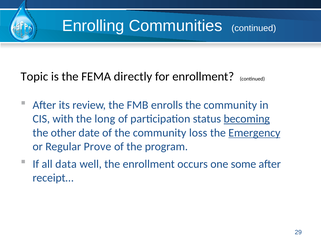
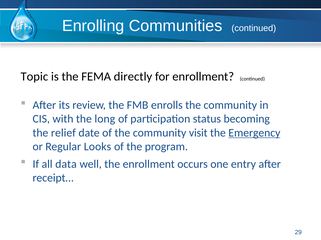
becoming underline: present -> none (247, 119)
other: other -> relief (63, 133)
loss: loss -> visit (198, 133)
Prove: Prove -> Looks (98, 147)
some: some -> entry (243, 164)
